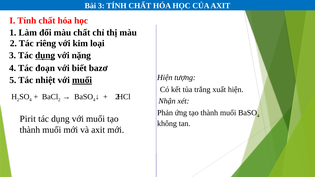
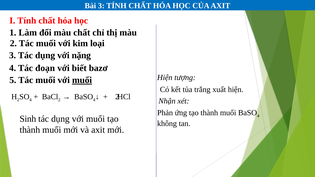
2 Tác riêng: riêng -> muối (46, 43)
dụng underline: present -> none (45, 56)
5 Tác nhiệt: nhiệt -> muối (45, 80)
Pirit: Pirit -> Sinh (28, 119)
